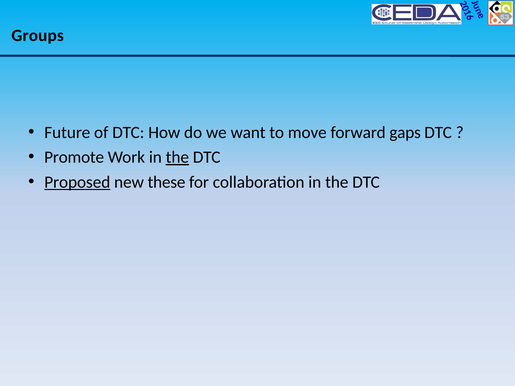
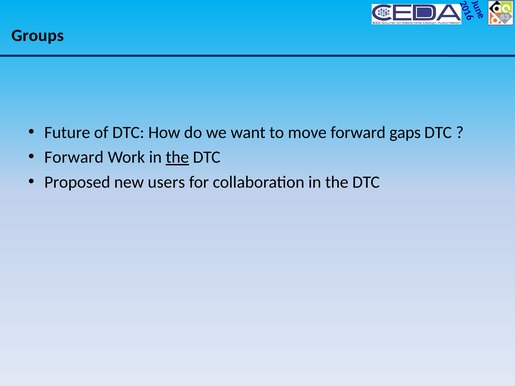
Promote: Promote -> Forward (74, 157)
Proposed underline: present -> none (77, 182)
these: these -> users (166, 182)
